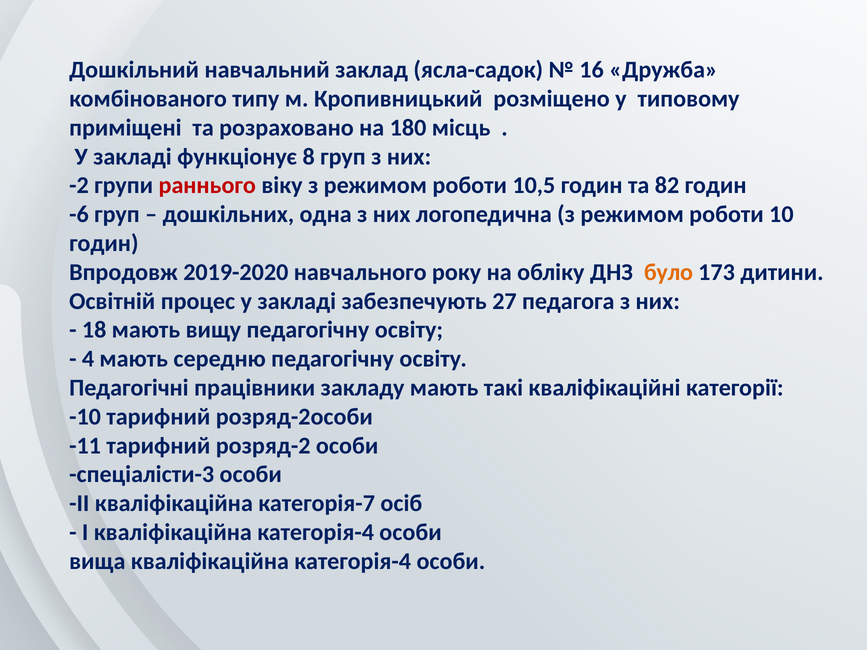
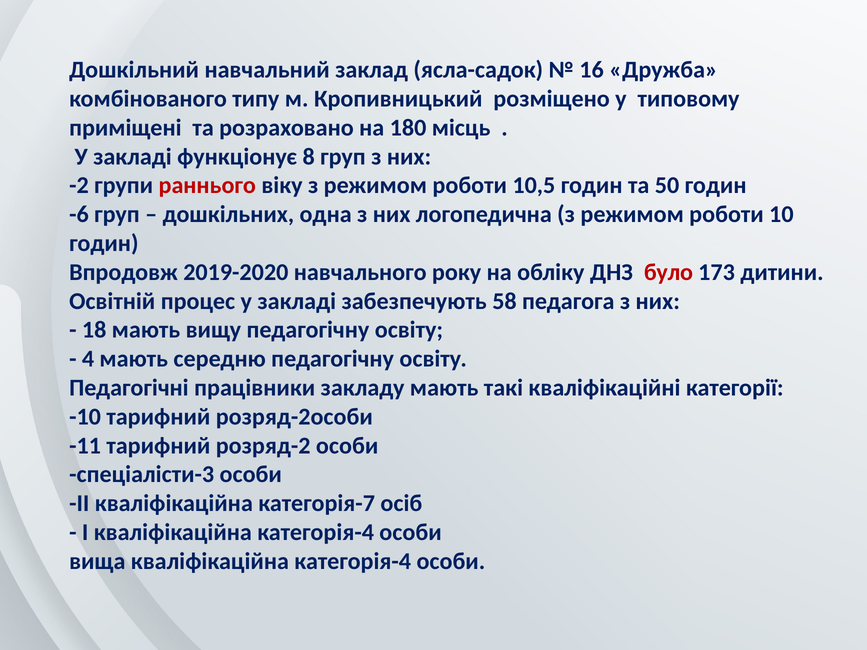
82: 82 -> 50 (667, 186)
було colour: orange -> red (668, 272)
27: 27 -> 58 (504, 301)
